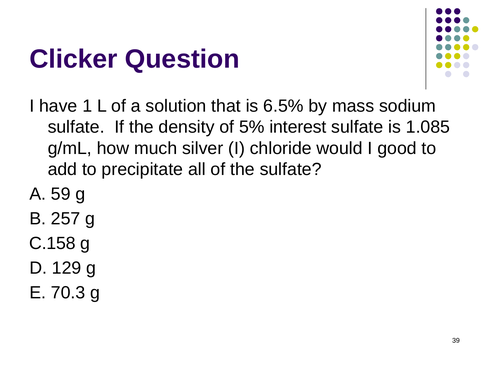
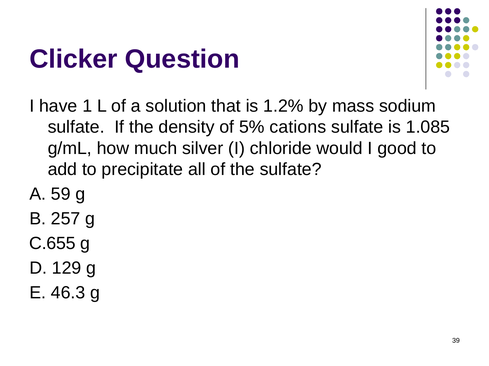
6.5%: 6.5% -> 1.2% (283, 106)
interest: interest -> cations (298, 127)
C.158: C.158 -> C.655 (52, 244)
70.3: 70.3 -> 46.3 (68, 293)
